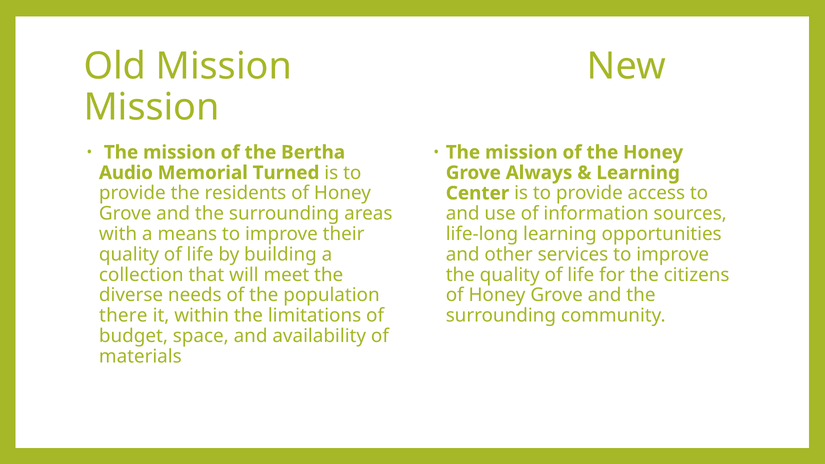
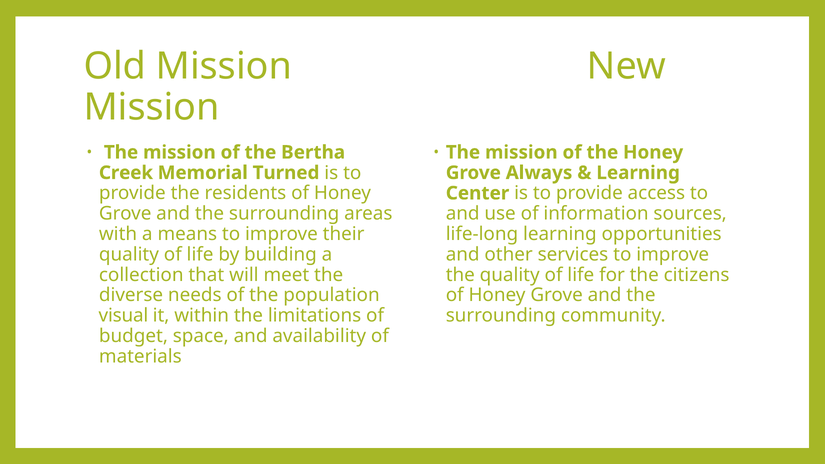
Audio: Audio -> Creek (126, 173)
there: there -> visual (123, 316)
